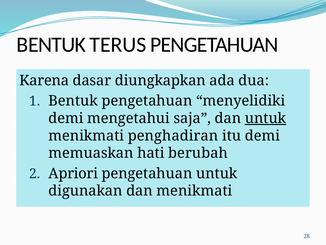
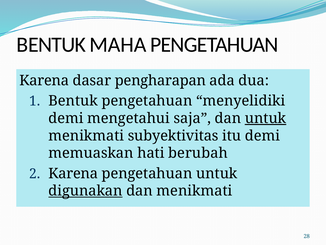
TERUS: TERUS -> MAHA (118, 45)
diungkapkan: diungkapkan -> pengharapan (160, 80)
penghadiran: penghadiran -> subyektivitas (173, 135)
Apriori: Apriori -> Karena (73, 173)
digunakan underline: none -> present (85, 191)
